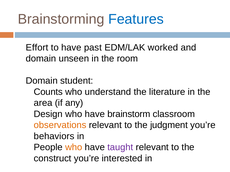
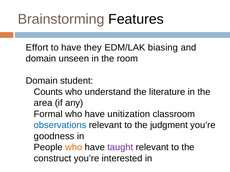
Features colour: blue -> black (136, 19)
past: past -> they (93, 48)
worked: worked -> biasing (163, 48)
Design: Design -> Formal (48, 114)
brainstorm: brainstorm -> unitization (129, 114)
observations colour: orange -> blue (60, 125)
behaviors: behaviors -> goodness (54, 137)
